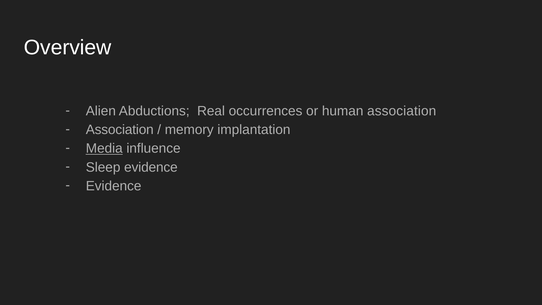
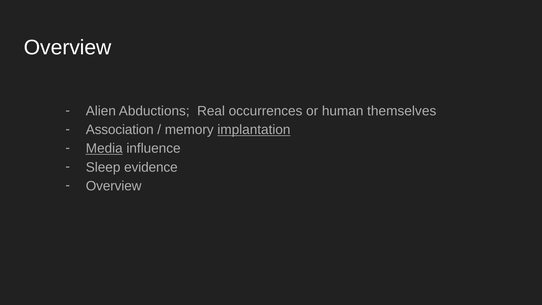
human association: association -> themselves (402, 111)
implantation underline: none -> present (254, 130)
Evidence: Evidence -> Overview (114, 186)
